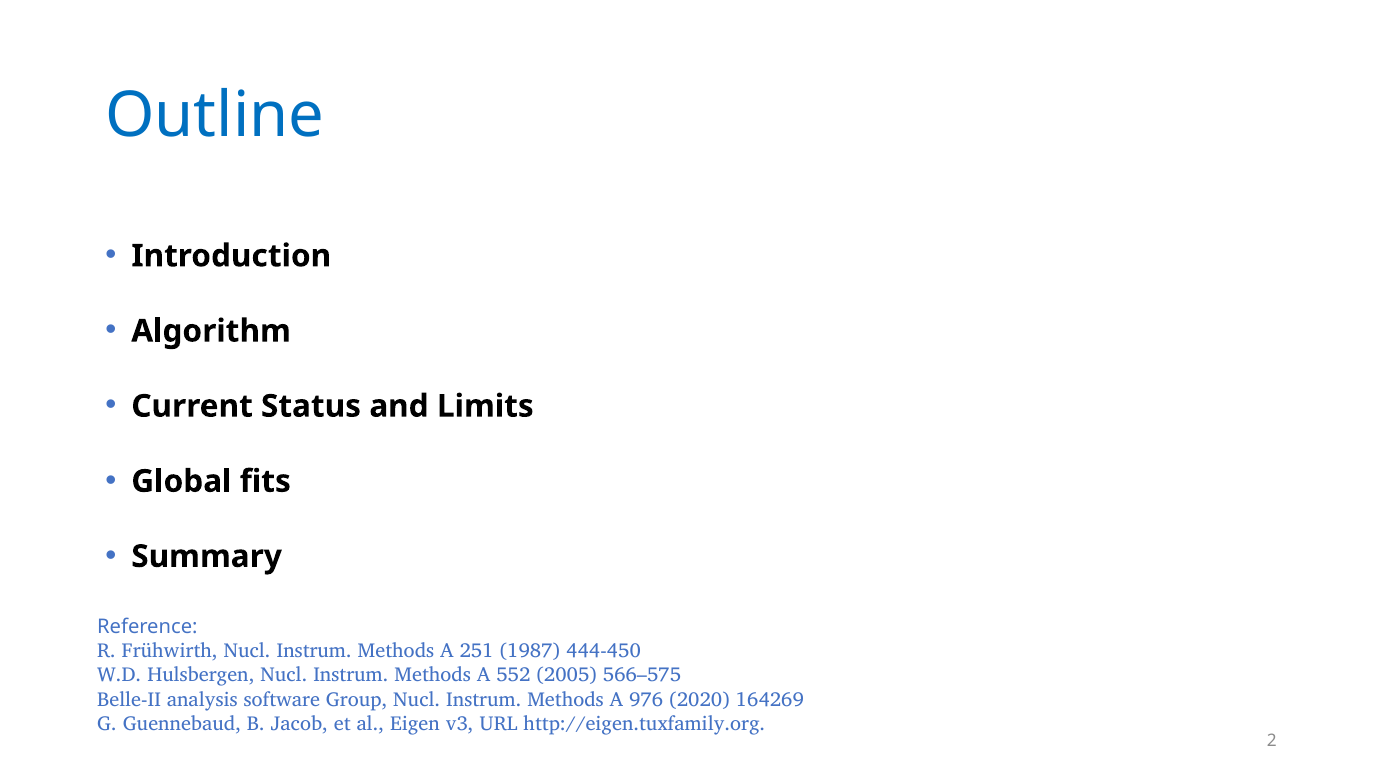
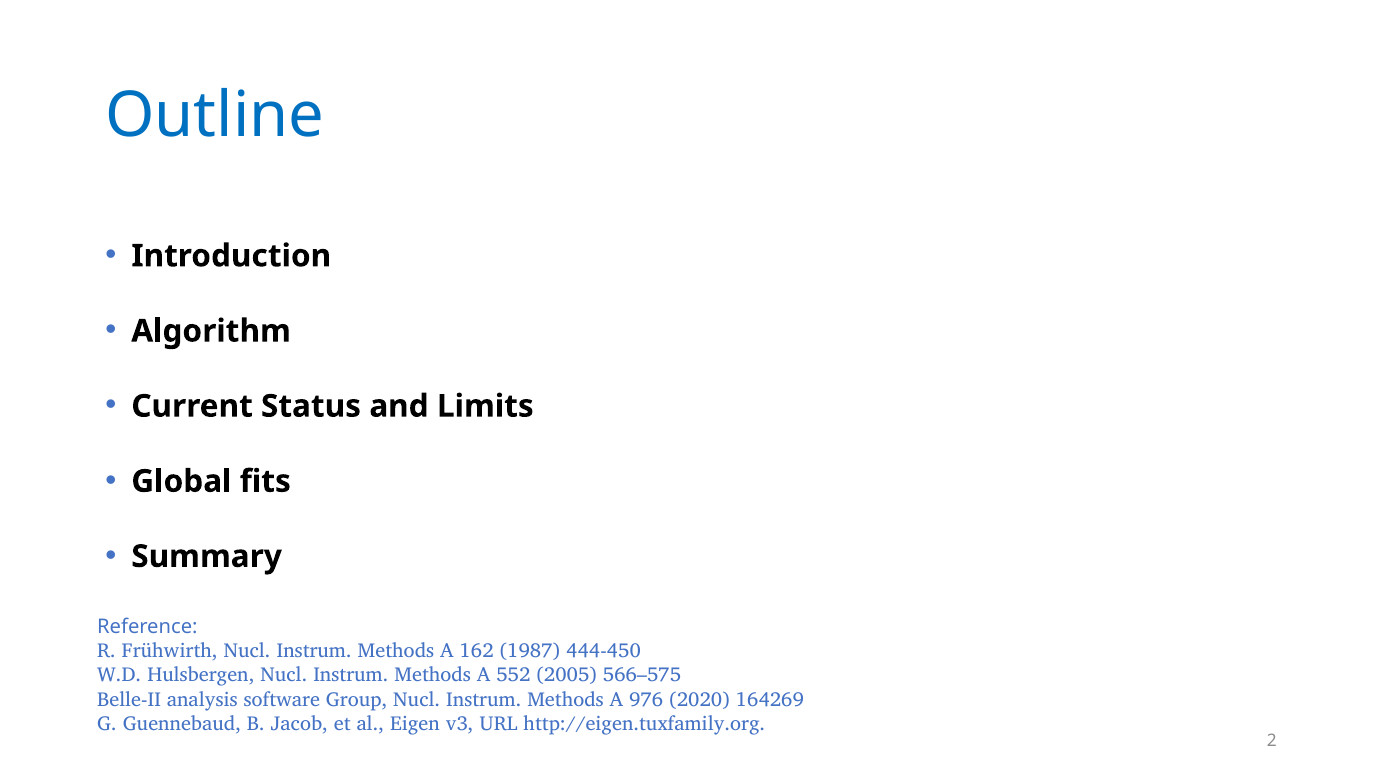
251: 251 -> 162 (477, 651)
